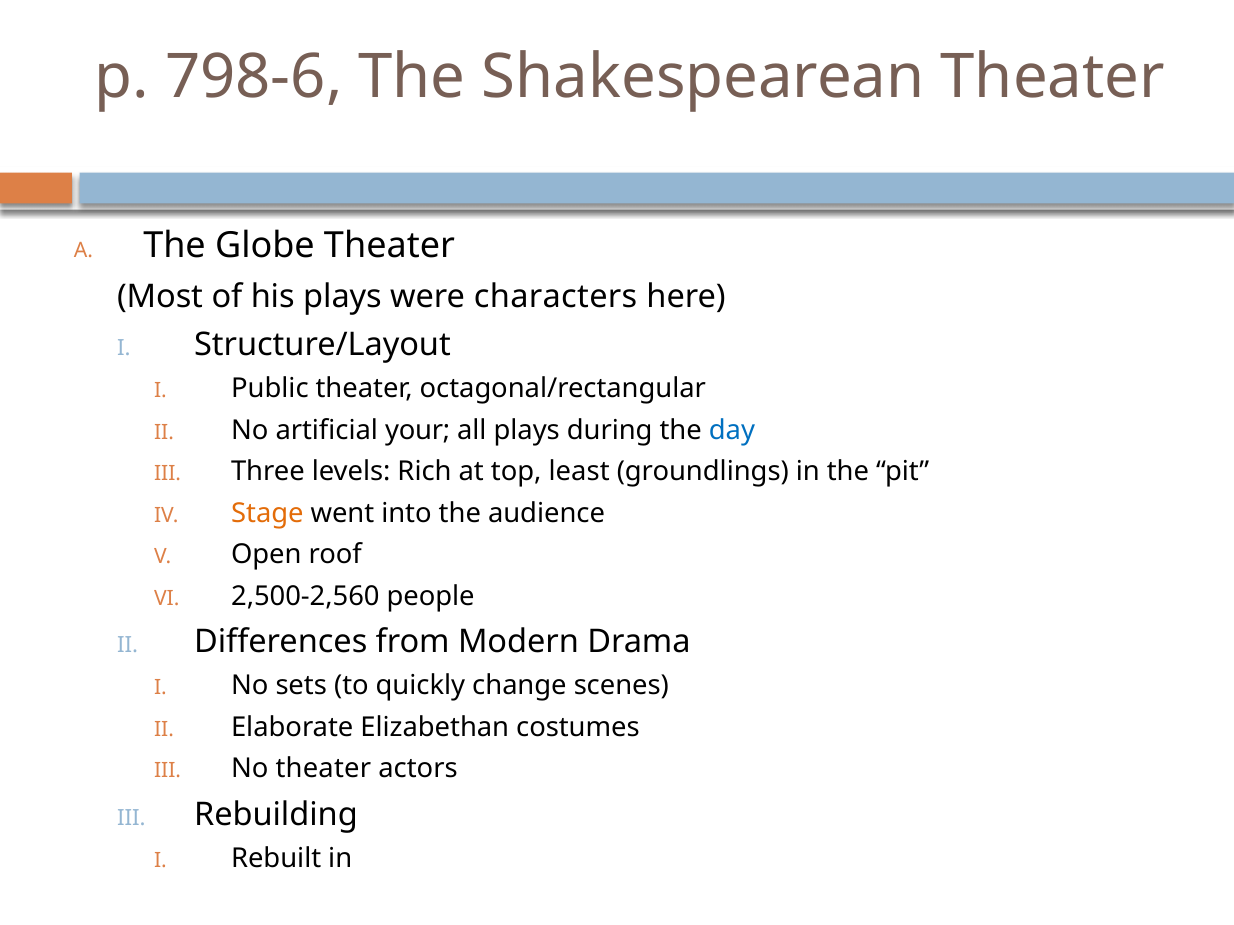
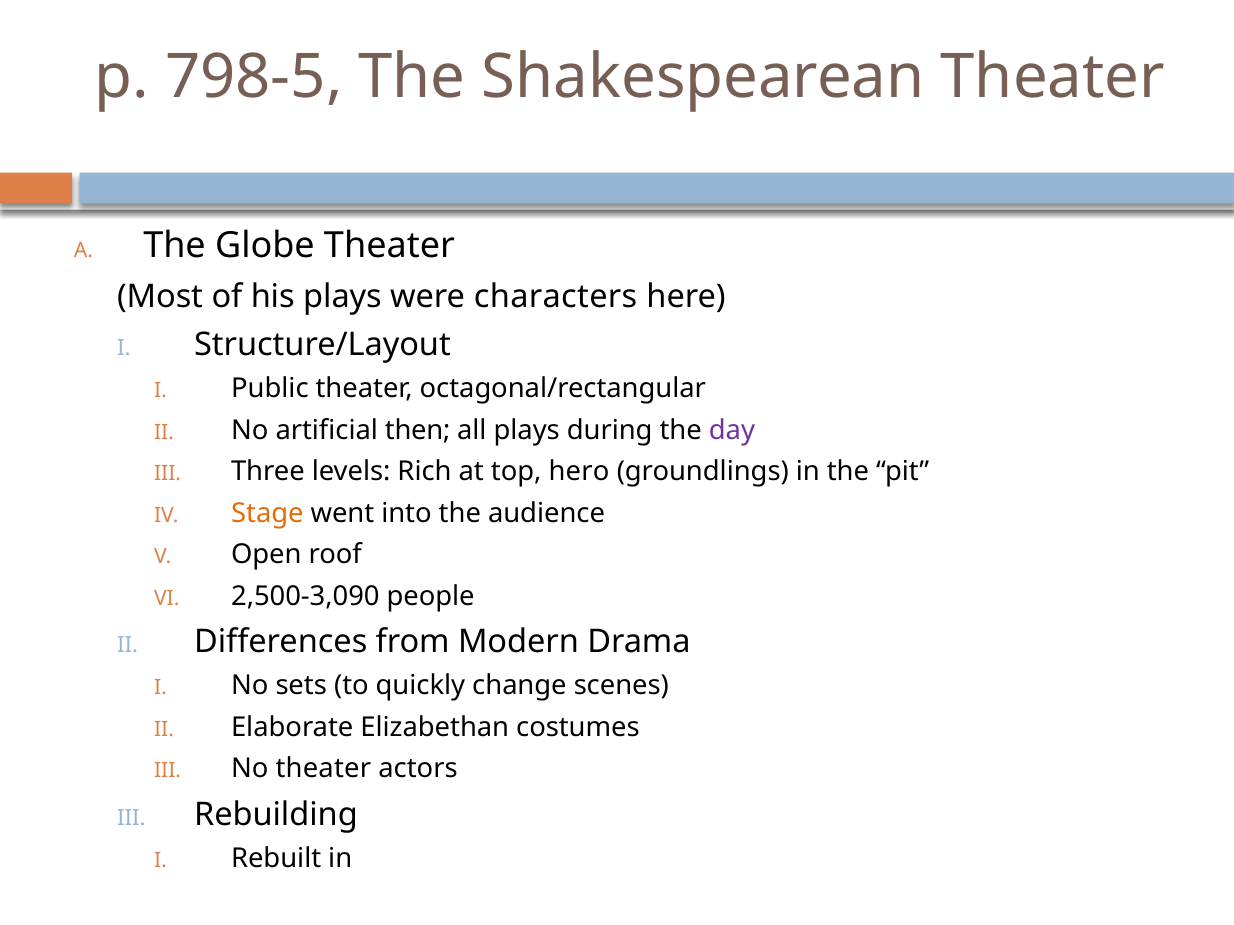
798-6: 798-6 -> 798-5 (254, 77)
your: your -> then (418, 431)
day colour: blue -> purple (732, 431)
least: least -> hero (579, 472)
2,500-2,560: 2,500-2,560 -> 2,500-3,090 (305, 596)
